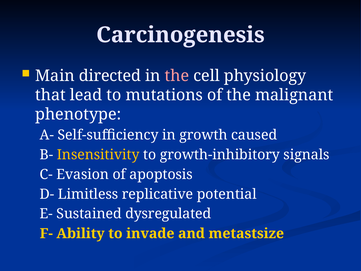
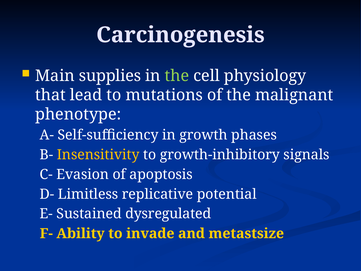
directed: directed -> supplies (110, 76)
the colour: pink -> light green (177, 76)
caused: caused -> phases (254, 135)
